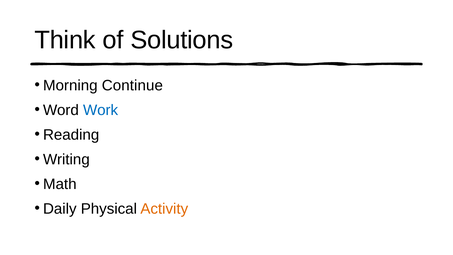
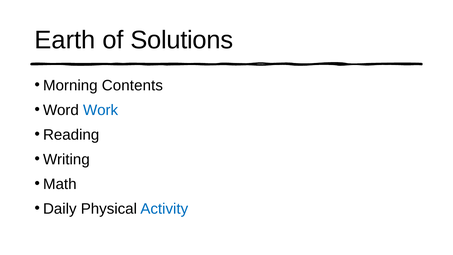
Think: Think -> Earth (65, 40)
Continue: Continue -> Contents (132, 85)
Activity colour: orange -> blue (164, 209)
